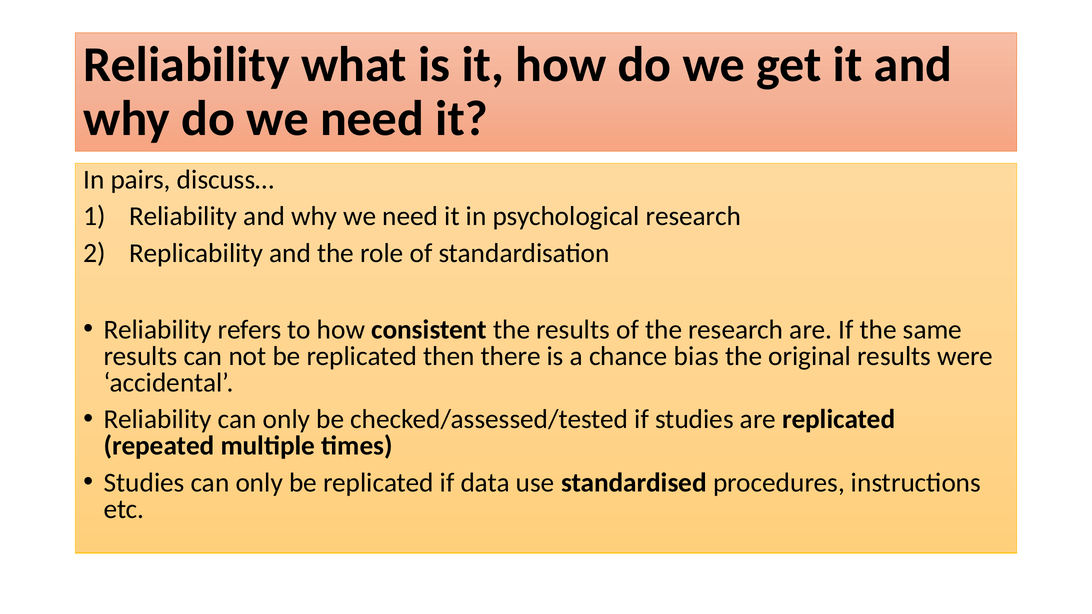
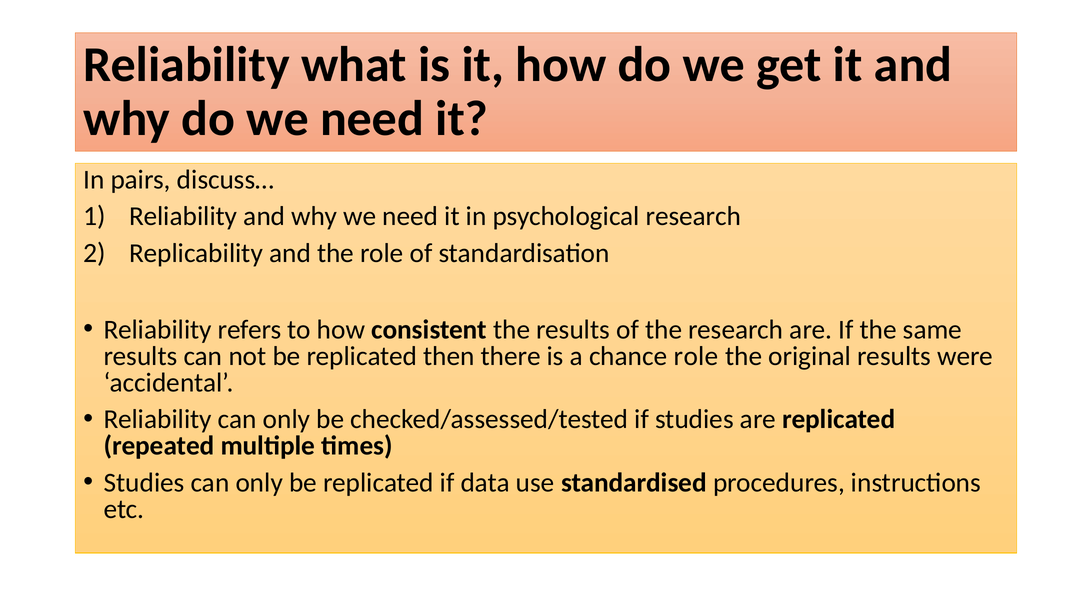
chance bias: bias -> role (696, 356)
